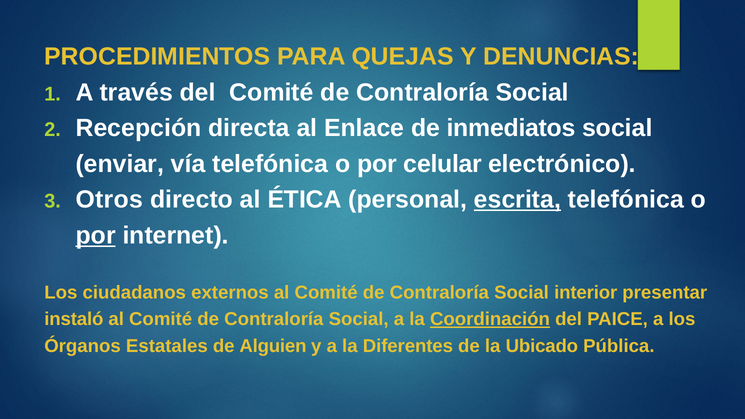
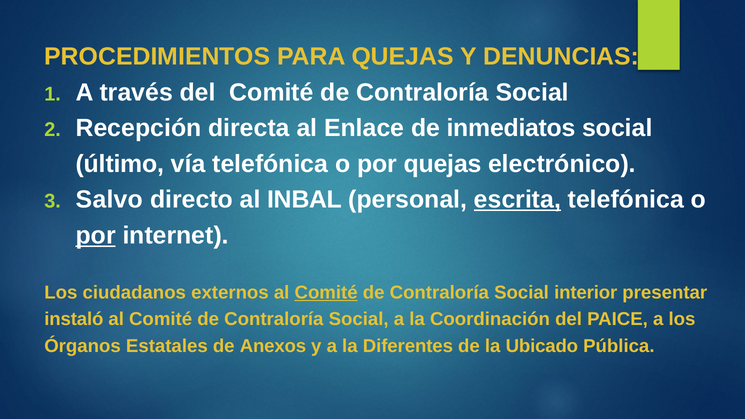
enviar: enviar -> último (120, 164)
por celular: celular -> quejas (443, 164)
Otros: Otros -> Salvo (109, 200)
ÉTICA: ÉTICA -> INBAL (305, 200)
Comité underline: none -> present (326, 292)
Coordinación underline: present -> none (490, 319)
Alguien: Alguien -> Anexos (273, 346)
